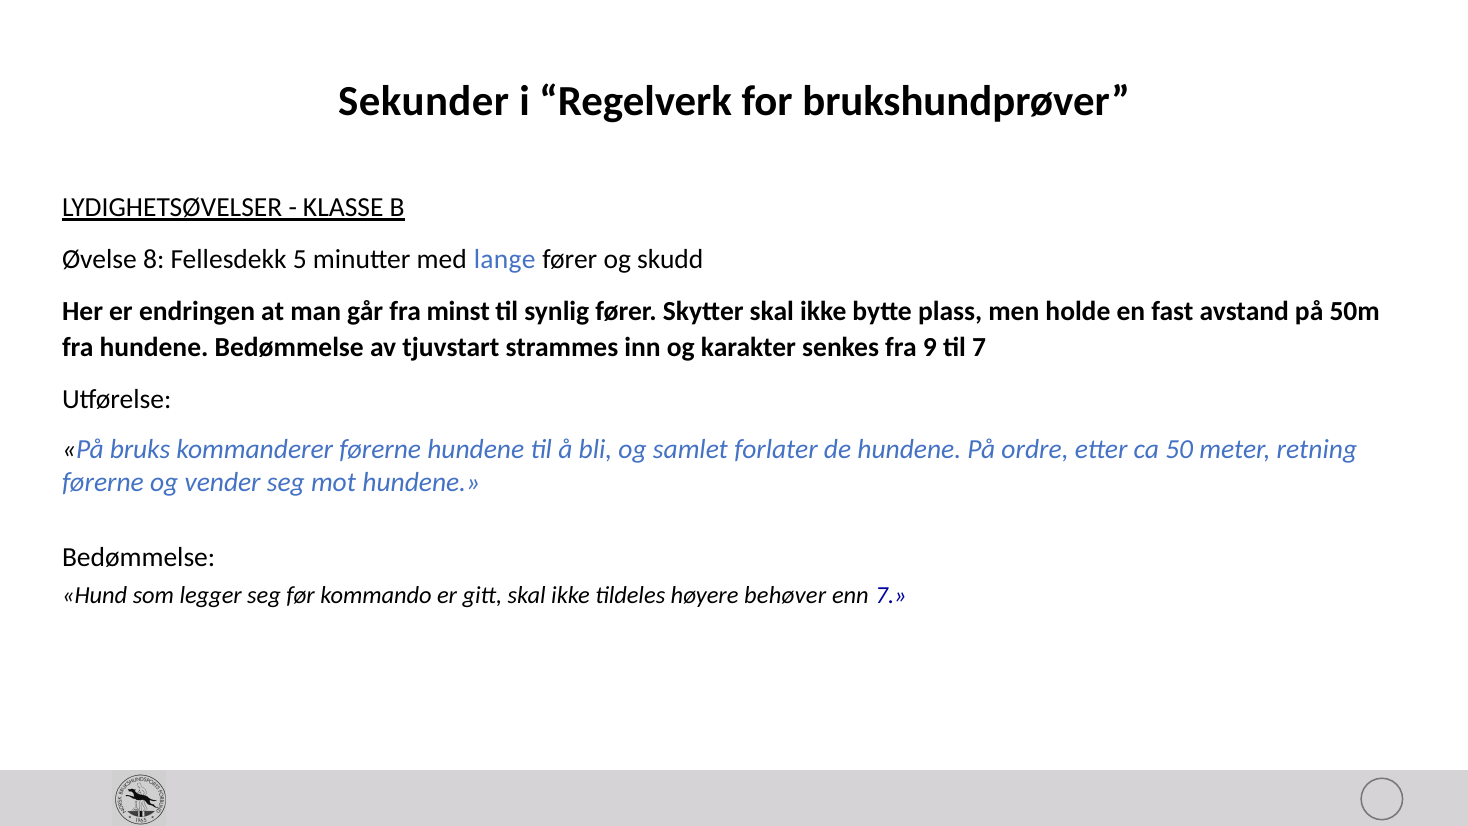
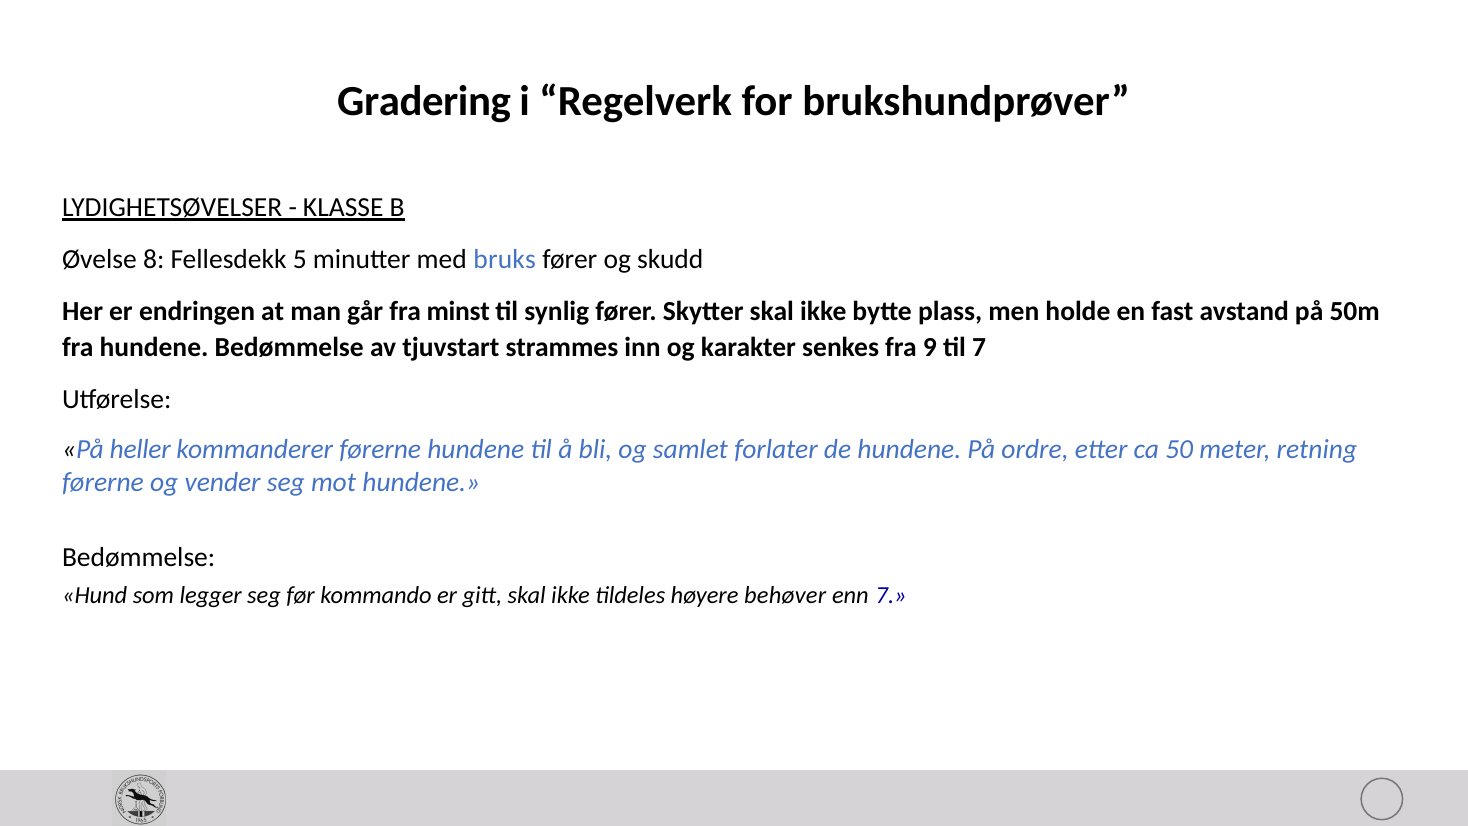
Sekunder: Sekunder -> Gradering (424, 101)
lange: lange -> bruks (505, 260)
bruks: bruks -> heller (140, 449)
